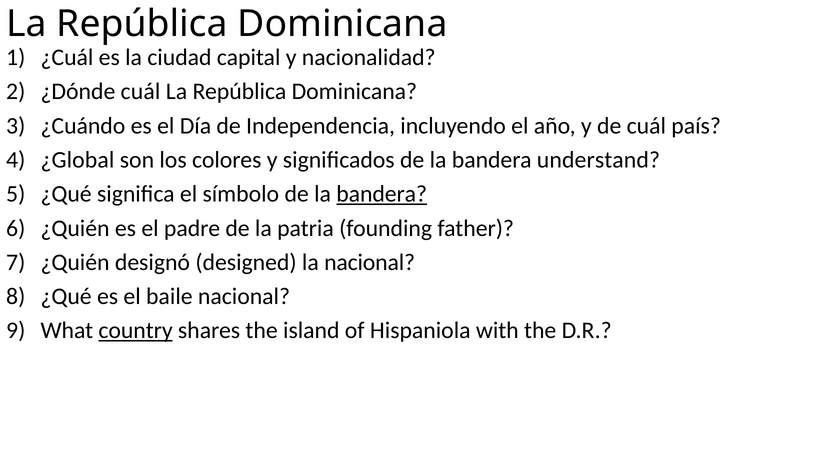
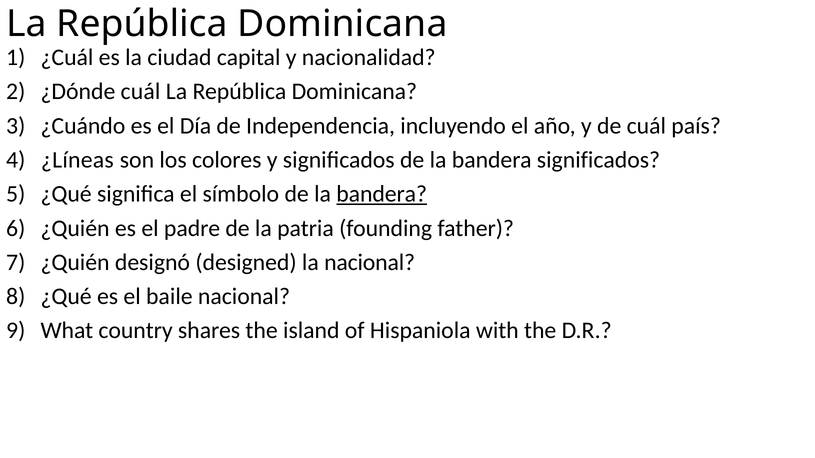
¿Global: ¿Global -> ¿Líneas (77, 160)
bandera understand: understand -> significados (598, 160)
country underline: present -> none (136, 331)
